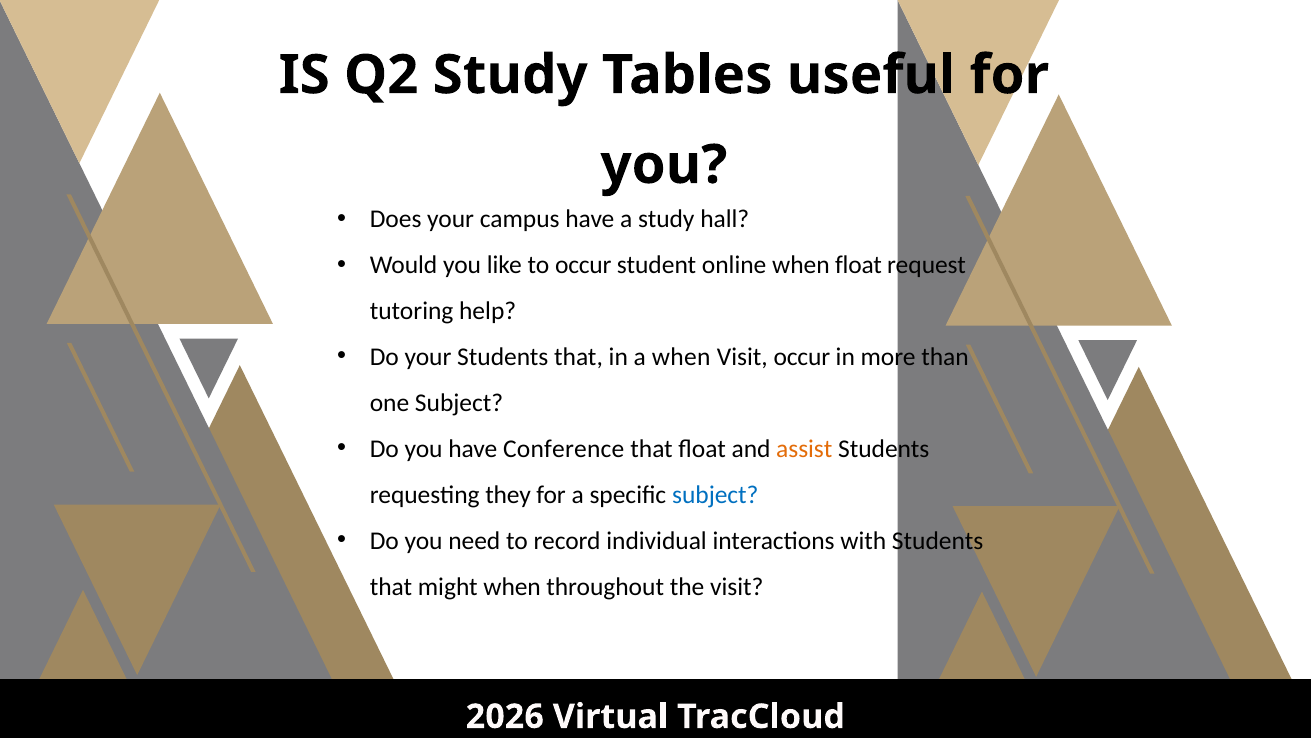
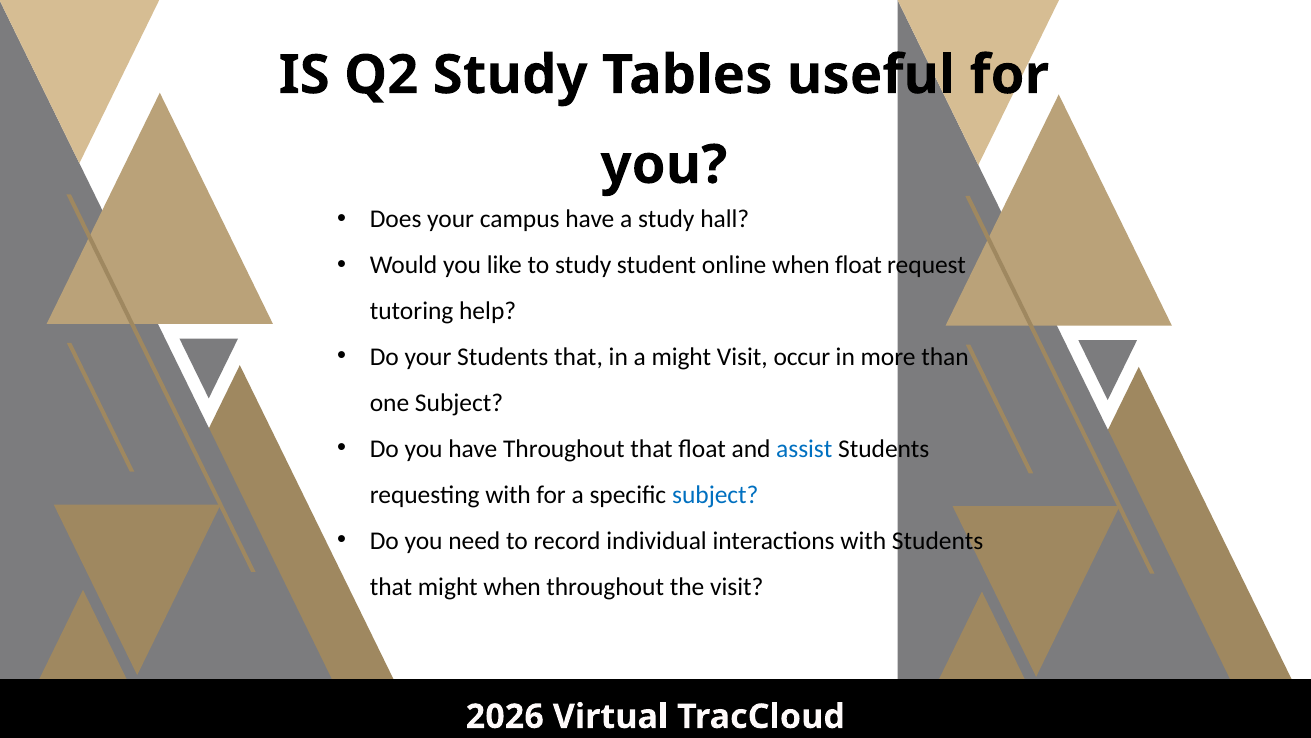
to occur: occur -> study (583, 265)
a when: when -> might (681, 357)
have Conference: Conference -> Throughout (564, 448)
assist colour: orange -> blue (804, 448)
requesting they: they -> with (508, 494)
